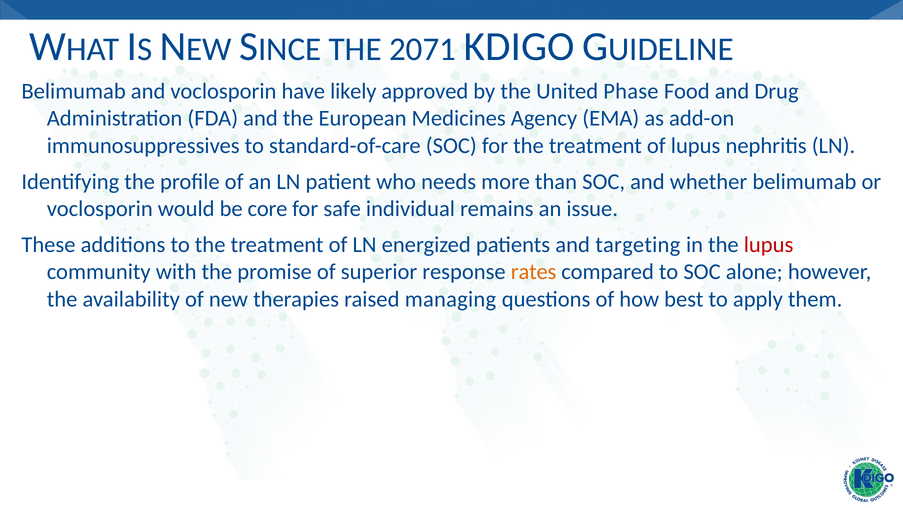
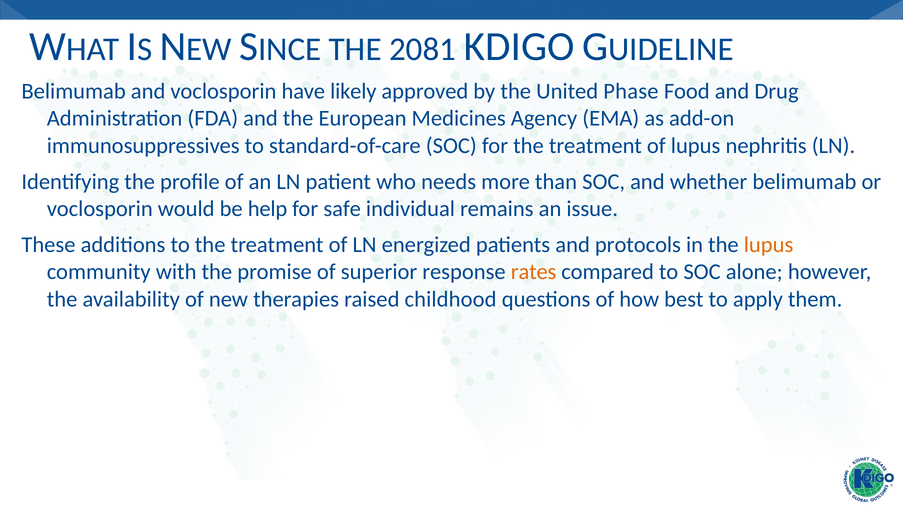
2071: 2071 -> 2081 (423, 49)
core: core -> help (268, 209)
targeting: targeting -> protocols (638, 245)
lupus colour: red -> orange (769, 245)
managing: managing -> childhood (451, 299)
